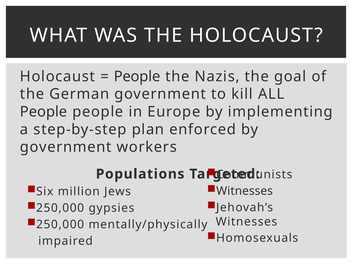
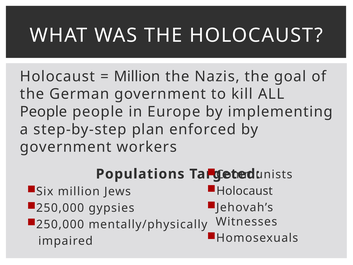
People: People -> Million (137, 76)
Witnesses: Witnesses -> Holocaust (245, 191)
